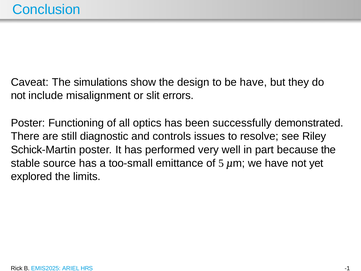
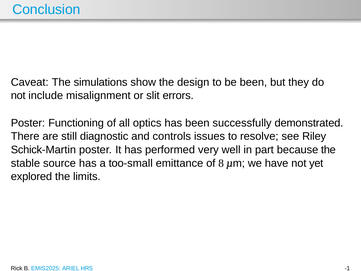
be have: have -> been (253, 82)
5: 5 -> 8 (221, 163)
